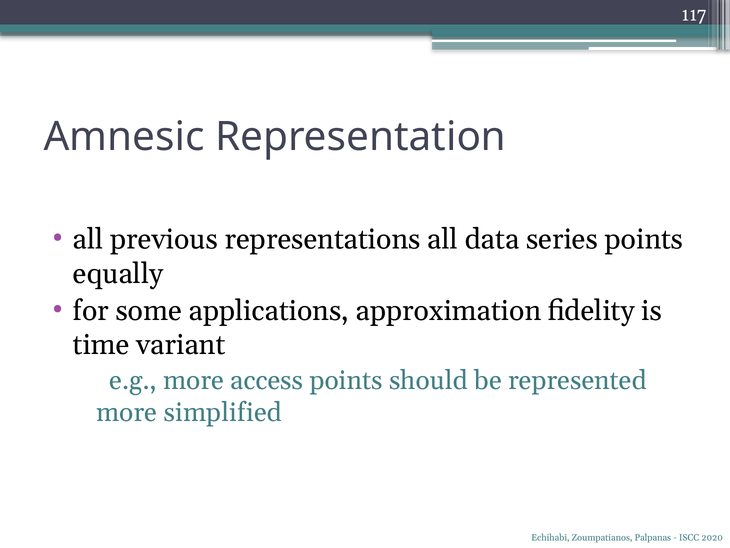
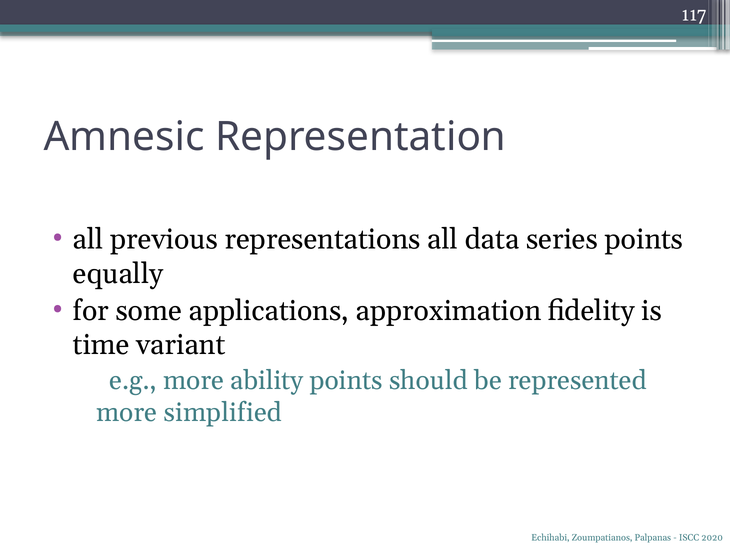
access: access -> ability (267, 380)
